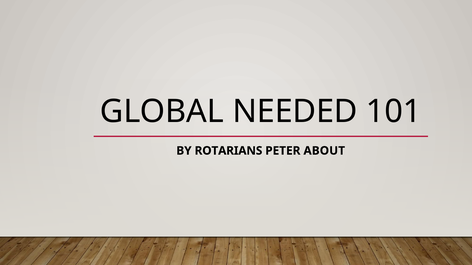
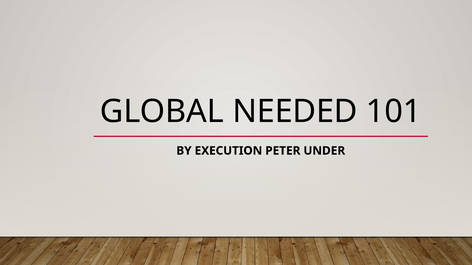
ROTARIANS: ROTARIANS -> EXECUTION (228, 151)
ABOUT: ABOUT -> UNDER (324, 151)
